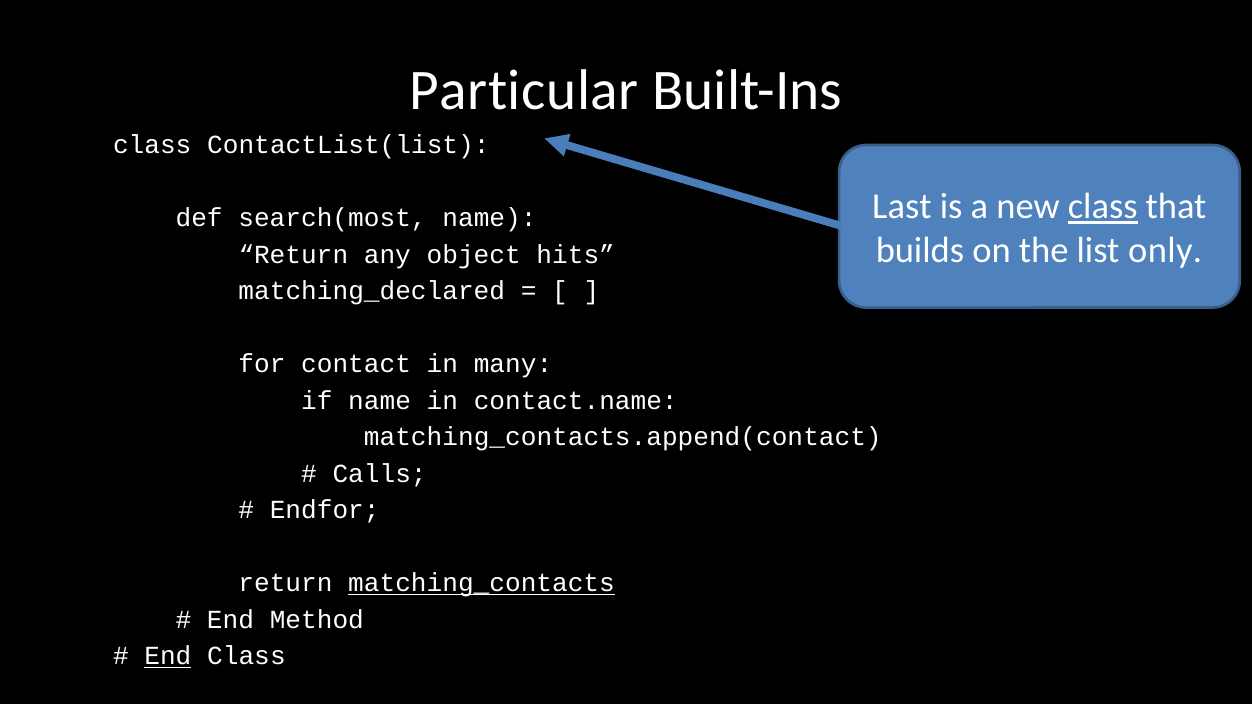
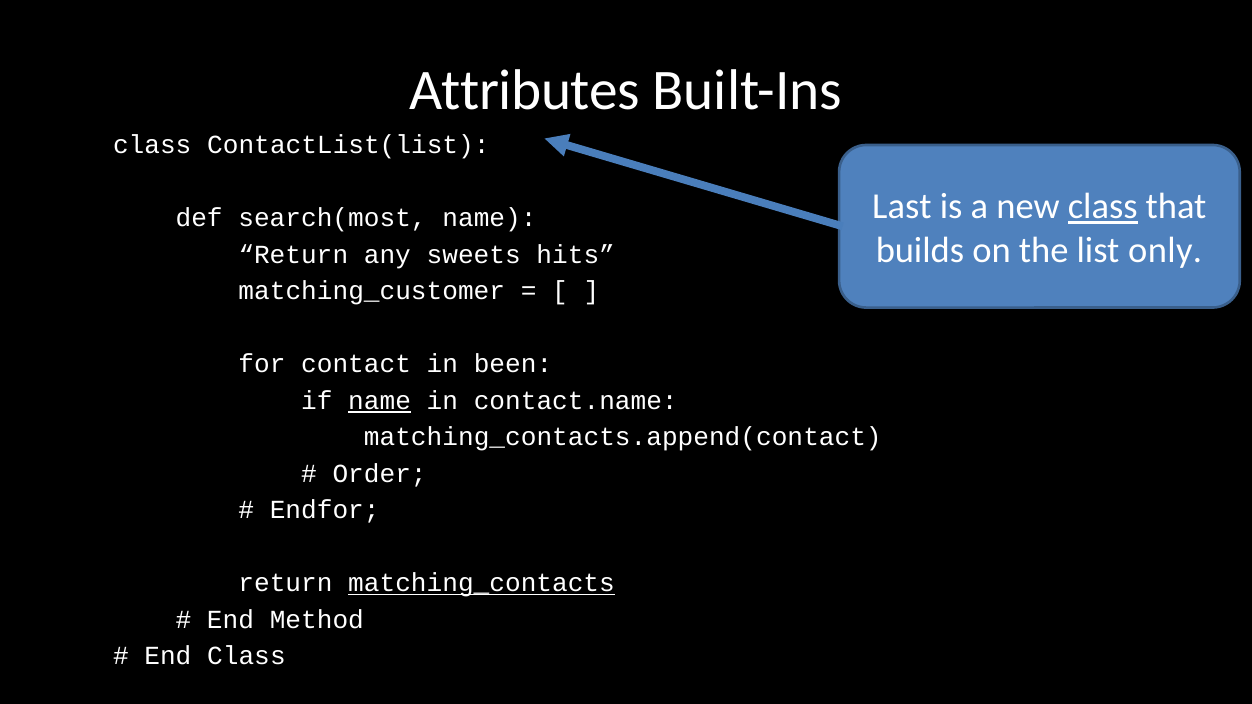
Particular: Particular -> Attributes (525, 91)
object: object -> sweets (474, 255)
matching_declared: matching_declared -> matching_customer (372, 291)
many: many -> been (513, 364)
name underline: none -> present (380, 401)
Calls: Calls -> Order (380, 474)
End underline: present -> none (168, 657)
